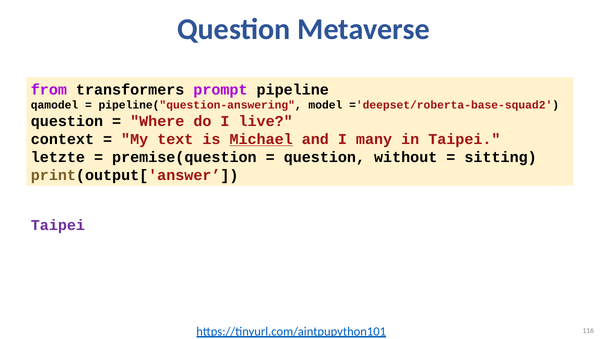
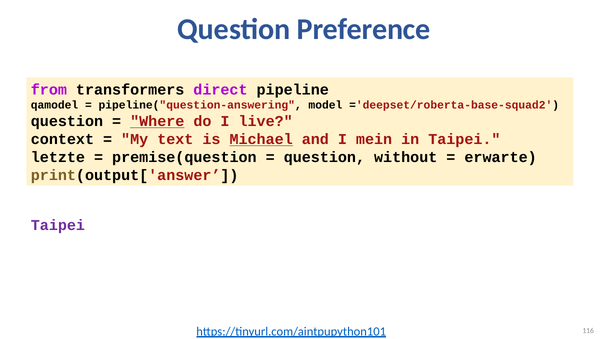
Metaverse: Metaverse -> Preference (364, 29)
prompt: prompt -> direct (220, 89)
Where underline: none -> present (157, 121)
many: many -> mein (374, 139)
sitting: sitting -> erwarte (501, 157)
